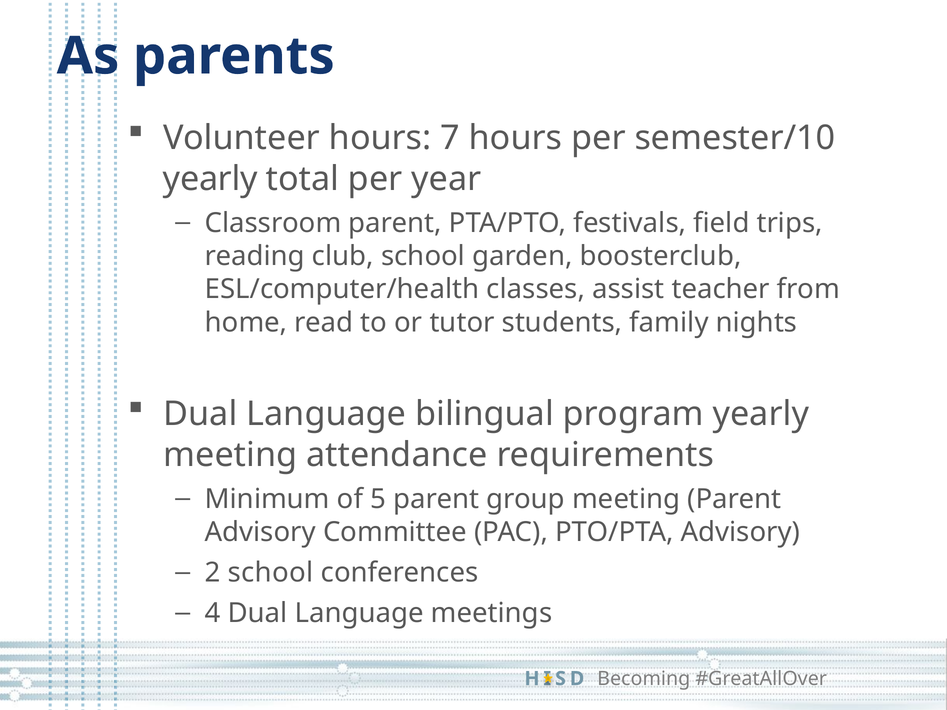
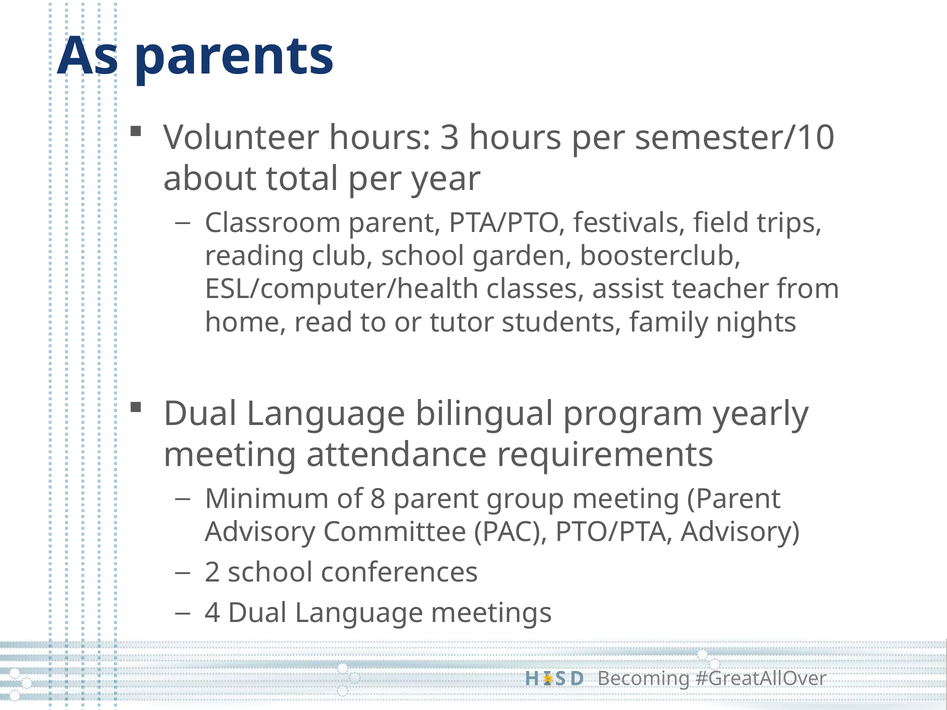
7: 7 -> 3 (450, 138)
yearly: yearly -> about (210, 179)
5: 5 -> 8 (378, 499)
